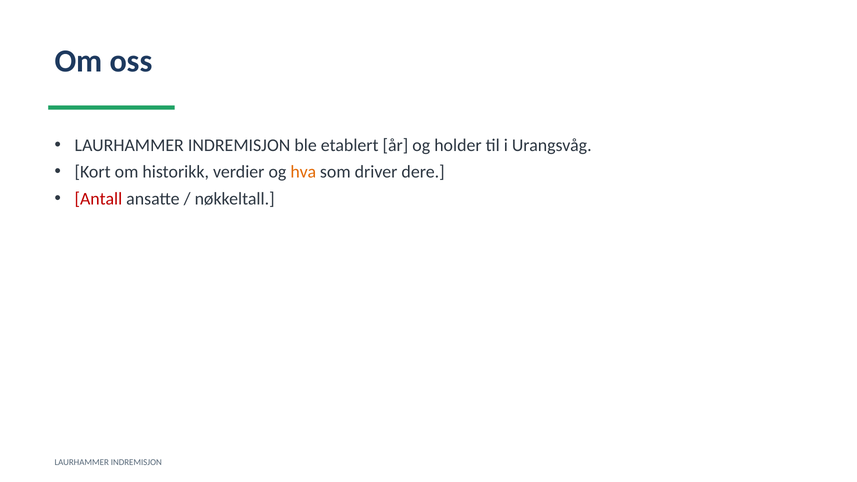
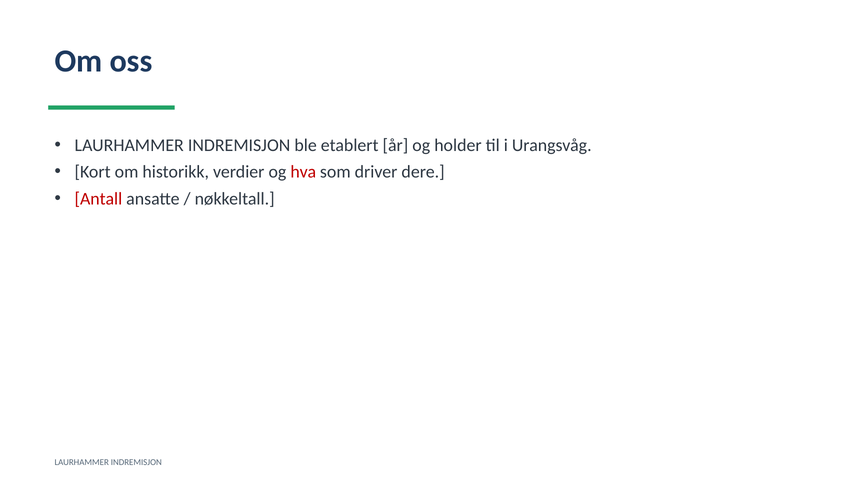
hva colour: orange -> red (303, 172)
